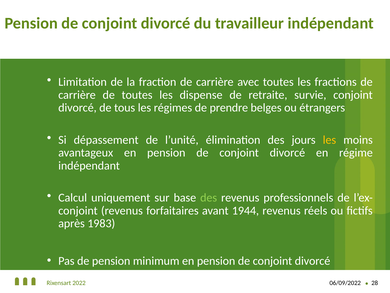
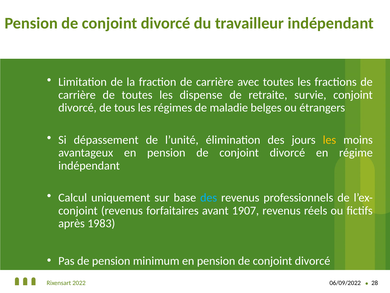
prendre: prendre -> maladie (229, 108)
des colour: light green -> light blue (209, 197)
1944: 1944 -> 1907 (245, 210)
